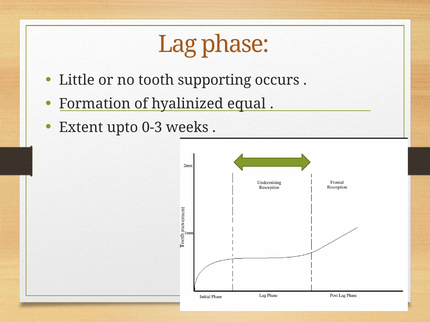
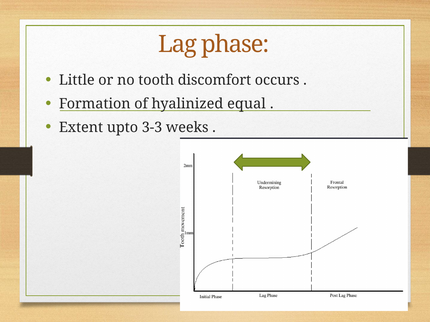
supporting: supporting -> discomfort (214, 80)
0-3: 0-3 -> 3-3 (152, 128)
